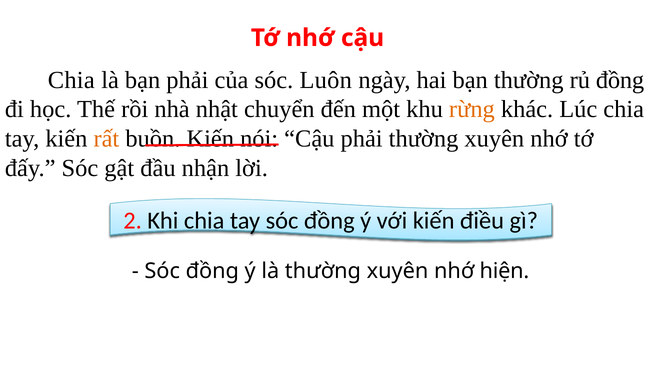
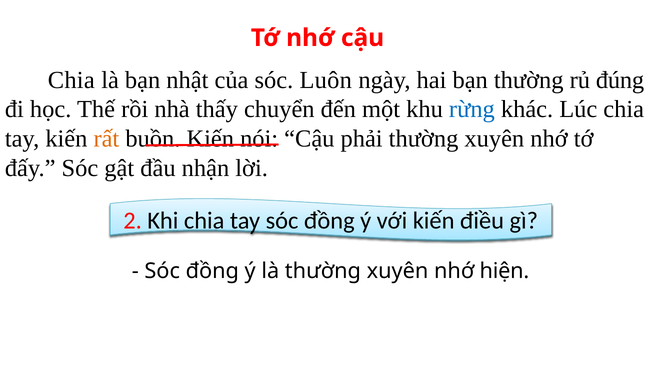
bạn phải: phải -> nhật (187, 80)
rủ đồng: đồng -> đúng (620, 80)
nhà nhật: nhật -> thấy (217, 109)
rừng colour: orange -> blue (472, 109)
